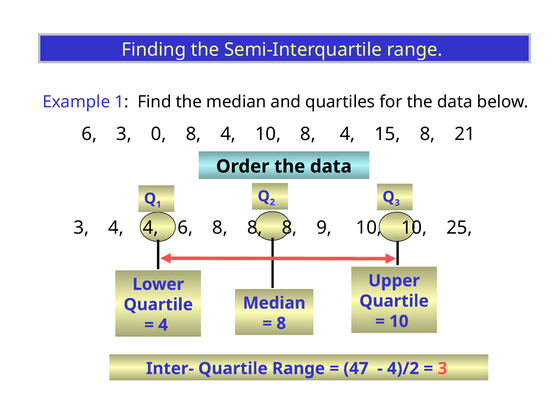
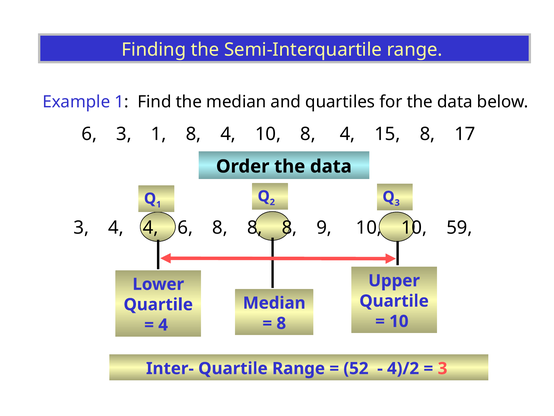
3 0: 0 -> 1 (159, 134)
21: 21 -> 17 (465, 134)
25: 25 -> 59 (459, 227)
47: 47 -> 52 (356, 368)
